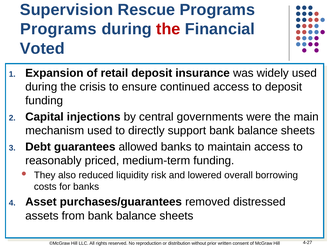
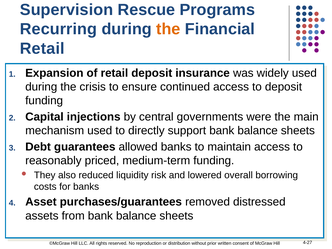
Programs: Programs -> Recurring (58, 29)
the colour: red -> orange (168, 29)
Voted: Voted -> Retail (42, 48)
